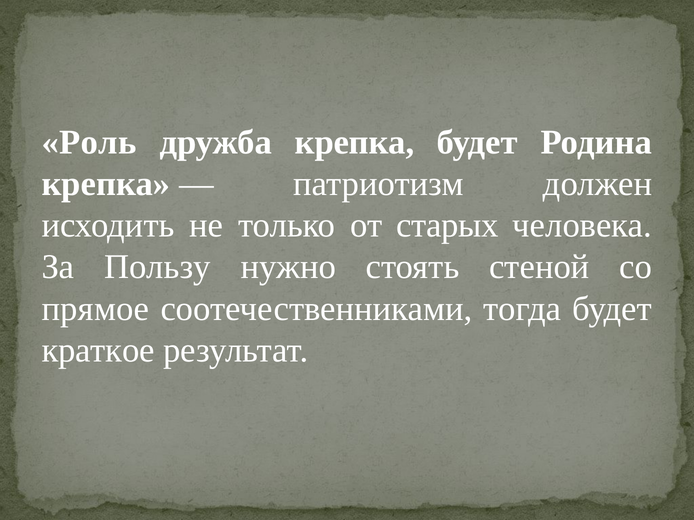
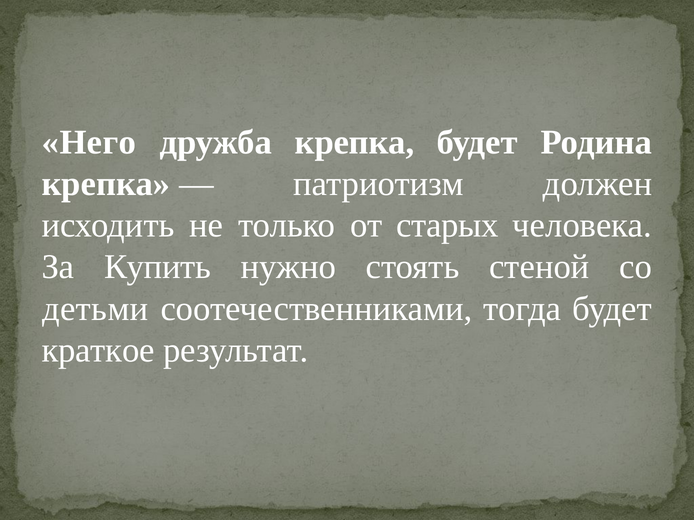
Роль: Роль -> Него (89, 142)
Пользу: Пользу -> Купить (158, 267)
прямое: прямое -> детьми (95, 309)
